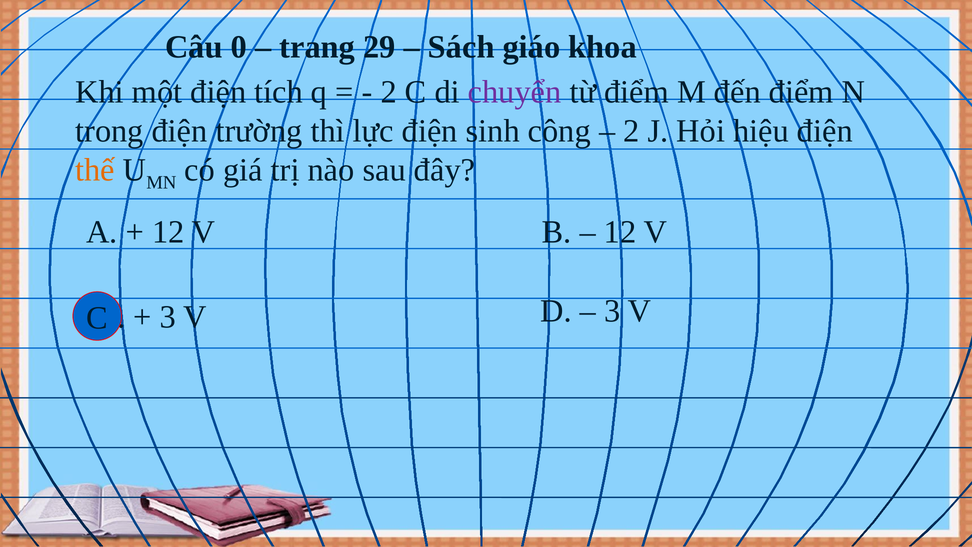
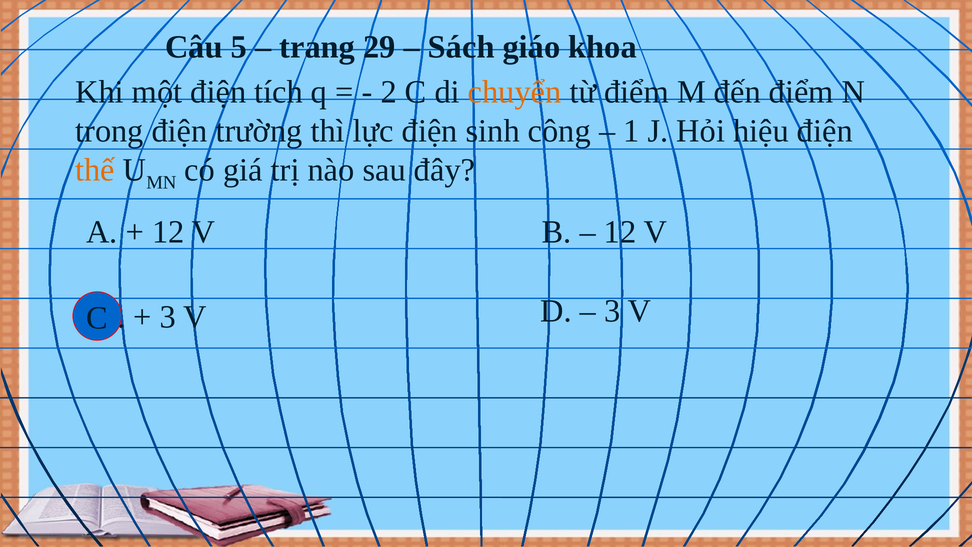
0: 0 -> 5 (239, 47)
chuyển colour: purple -> orange (515, 92)
2: 2 -> 1 (631, 131)
